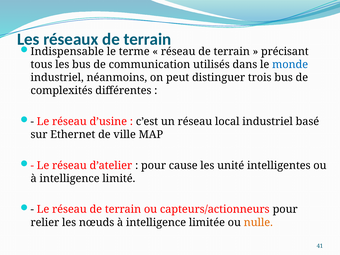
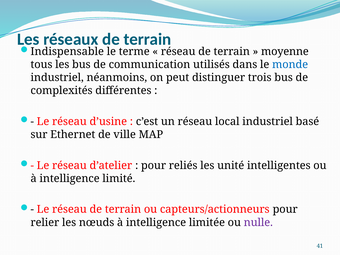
précisant: précisant -> moyenne (285, 51)
cause: cause -> reliés (183, 165)
nulle colour: orange -> purple (258, 222)
